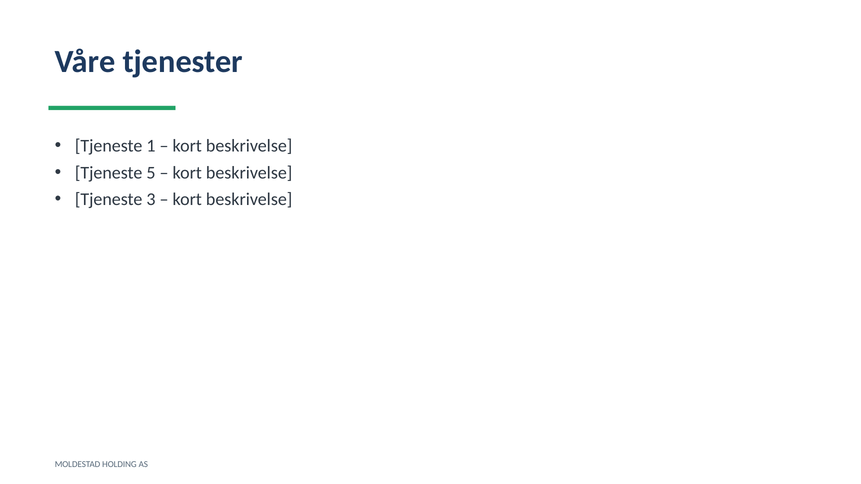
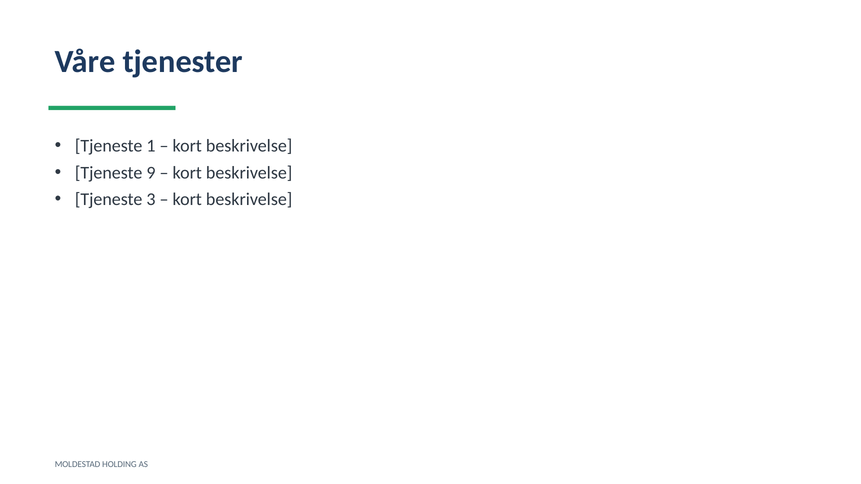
5: 5 -> 9 (151, 173)
